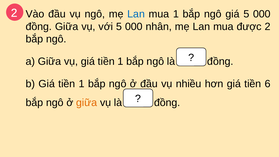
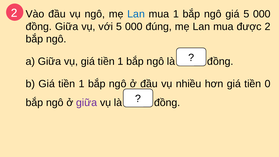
nhân: nhân -> đúng (159, 27)
6: 6 -> 0 (268, 84)
giữa colour: orange -> purple (87, 103)
